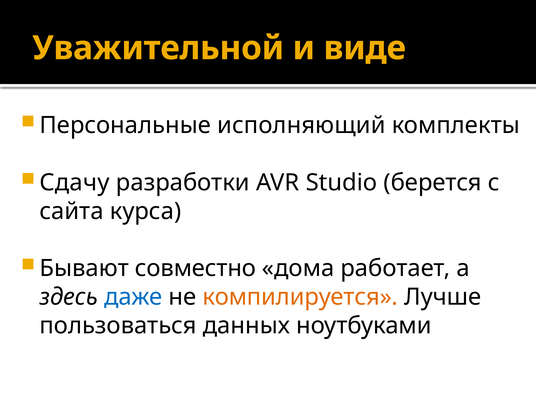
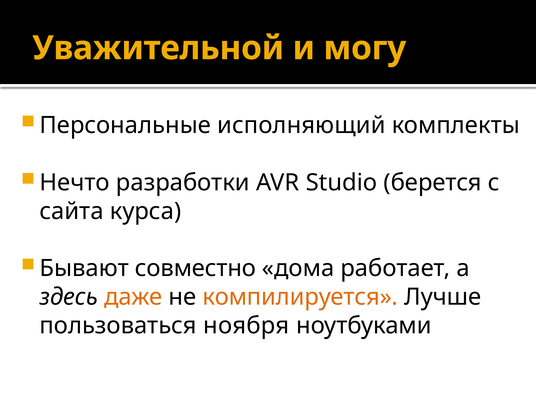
виде: виде -> могу (365, 48)
Сдачу: Сдачу -> Нечто (75, 183)
даже colour: blue -> orange (133, 297)
данных: данных -> ноября (246, 326)
